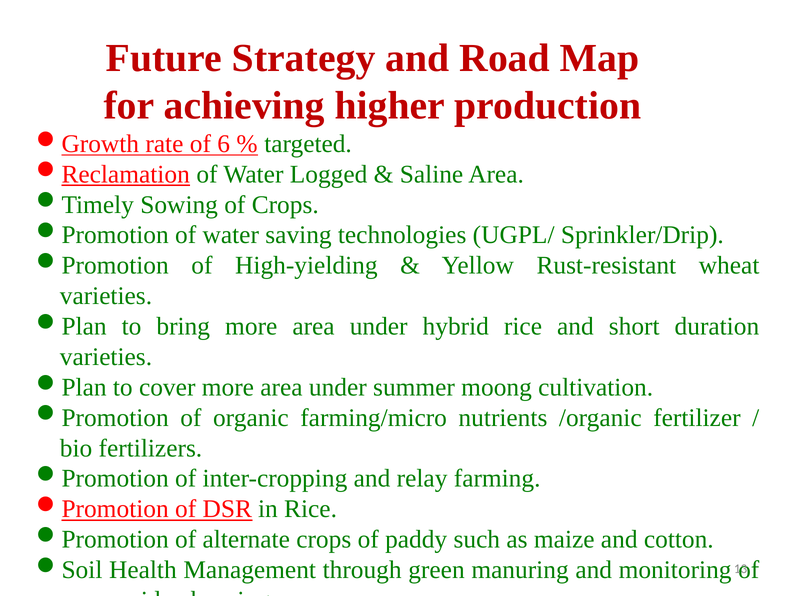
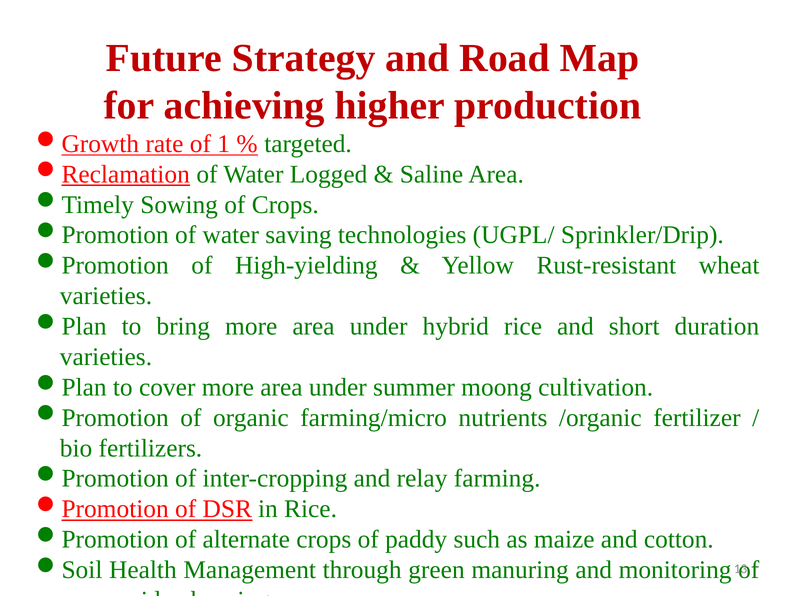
6: 6 -> 1 (224, 144)
